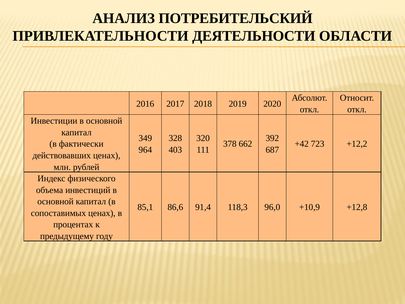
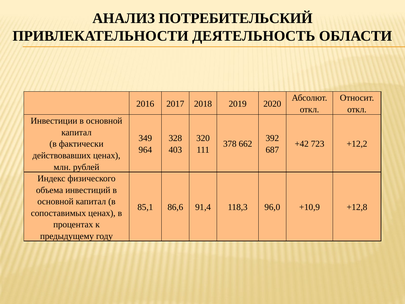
ДЕЯТЕЛЬНОСТИ: ДЕЯТЕЛЬНОСТИ -> ДЕЯТЕЛЬНОСТЬ (254, 36)
